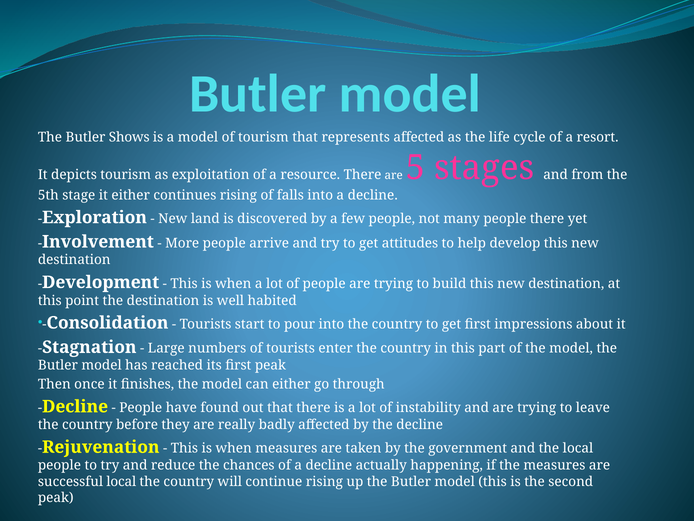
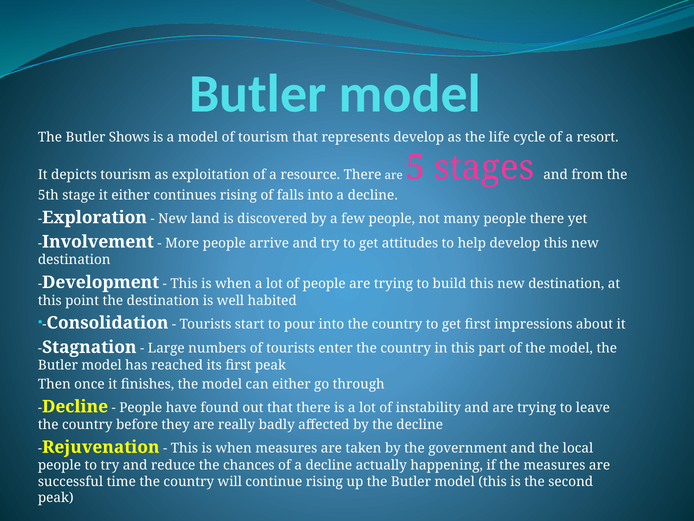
represents affected: affected -> develop (419, 137)
successful local: local -> time (121, 481)
